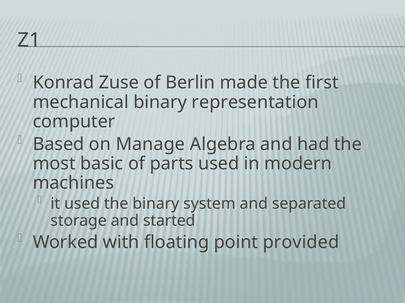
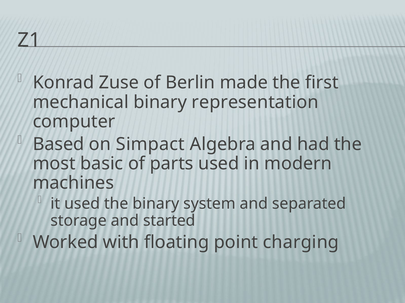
Manage: Manage -> Simpact (150, 144)
provided: provided -> charging (301, 243)
